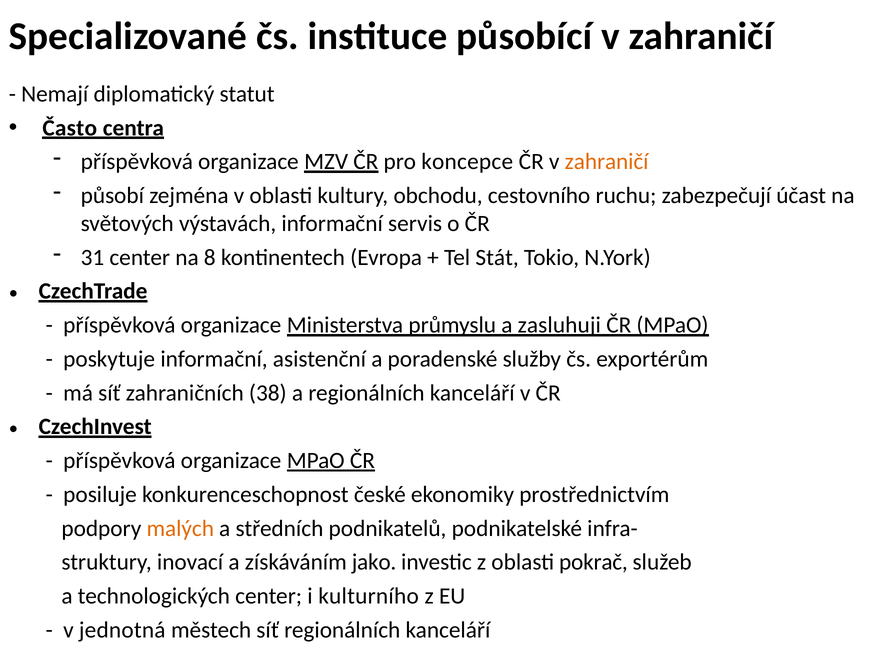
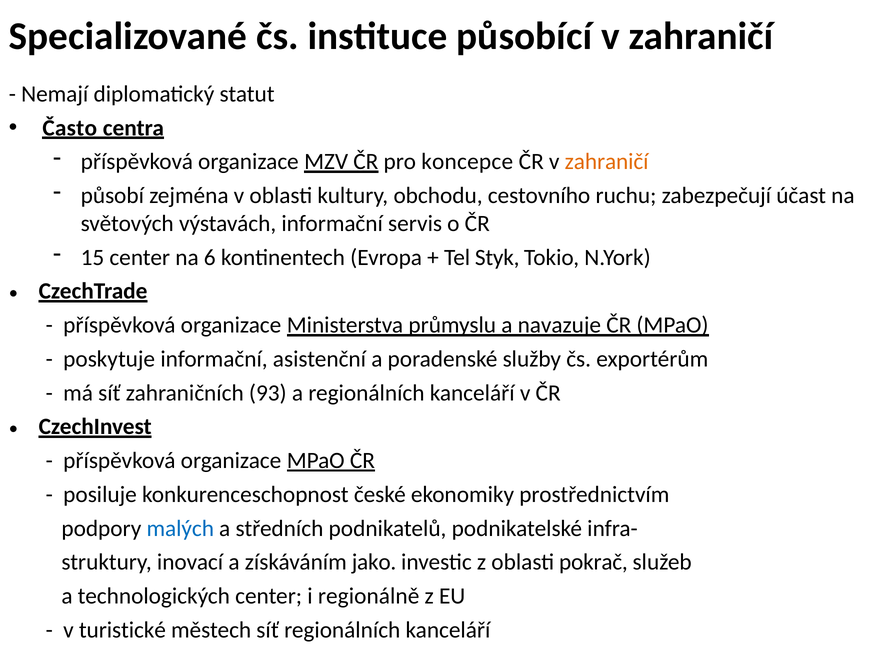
31: 31 -> 15 (92, 257)
8: 8 -> 6 (210, 257)
Stát: Stát -> Styk (497, 257)
zasluhuji: zasluhuji -> navazuje (559, 325)
38: 38 -> 93 (268, 393)
malých colour: orange -> blue (180, 528)
kulturního: kulturního -> regionálně (369, 596)
jednotná: jednotná -> turistické (122, 630)
